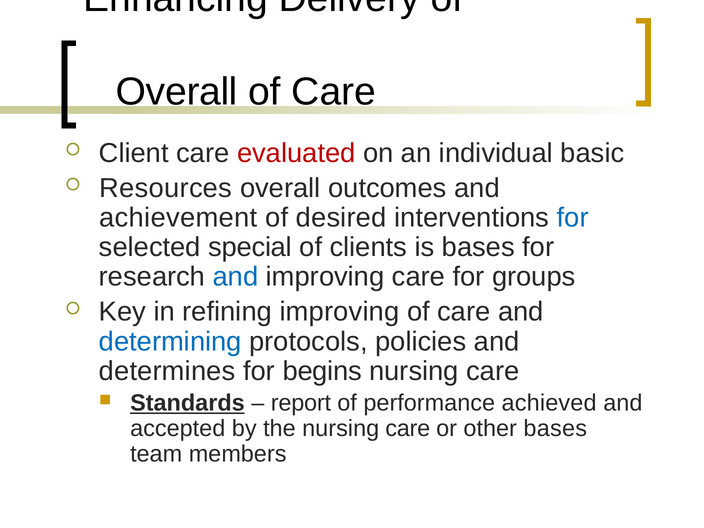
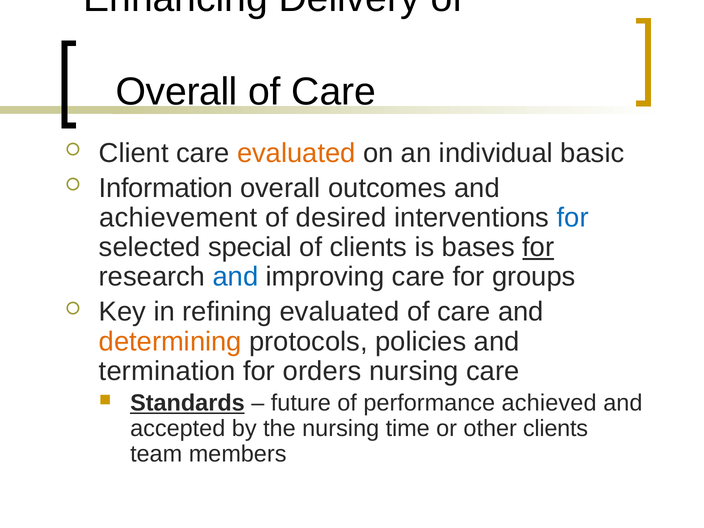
evaluated colour: red -> orange (296, 153)
Resources: Resources -> Information (166, 188)
for underline: none -> present (538, 247)
refining improving: improving -> evaluated (339, 312)
determining colour: blue -> orange (170, 341)
determines: determines -> termination (167, 371)
begins: begins -> orders (322, 371)
report: report -> future (301, 403)
the nursing care: care -> time (408, 429)
other bases: bases -> clients (555, 429)
